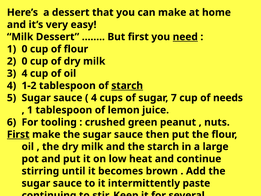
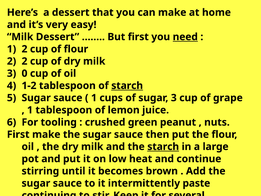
1 0: 0 -> 2 (25, 49)
2 0: 0 -> 2 (25, 61)
4: 4 -> 0 (25, 73)
4: 4 -> 1 (94, 98)
sugar 7: 7 -> 3 (174, 98)
needs: needs -> grape (228, 98)
First underline: present -> none (18, 134)
starch underline: none -> present (163, 146)
